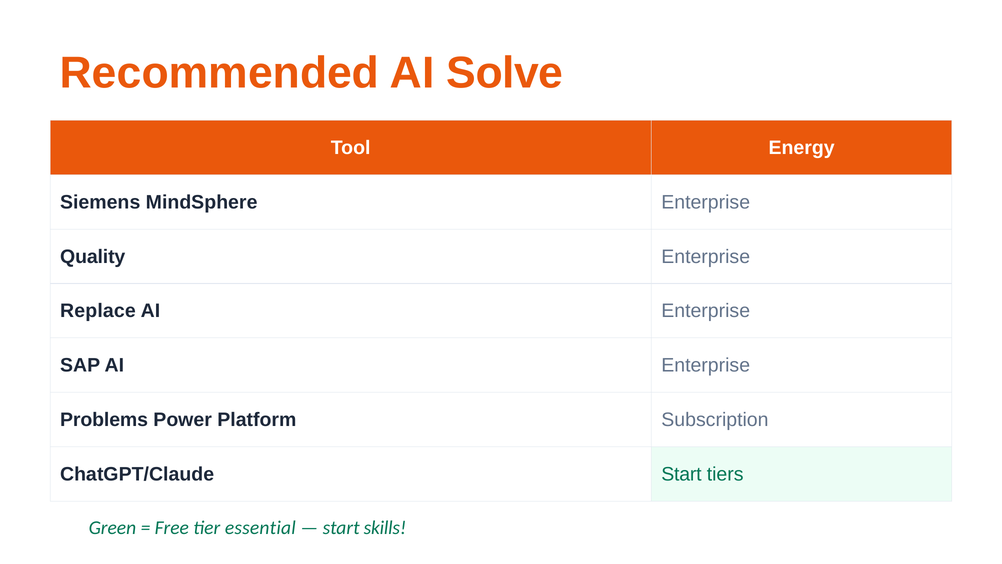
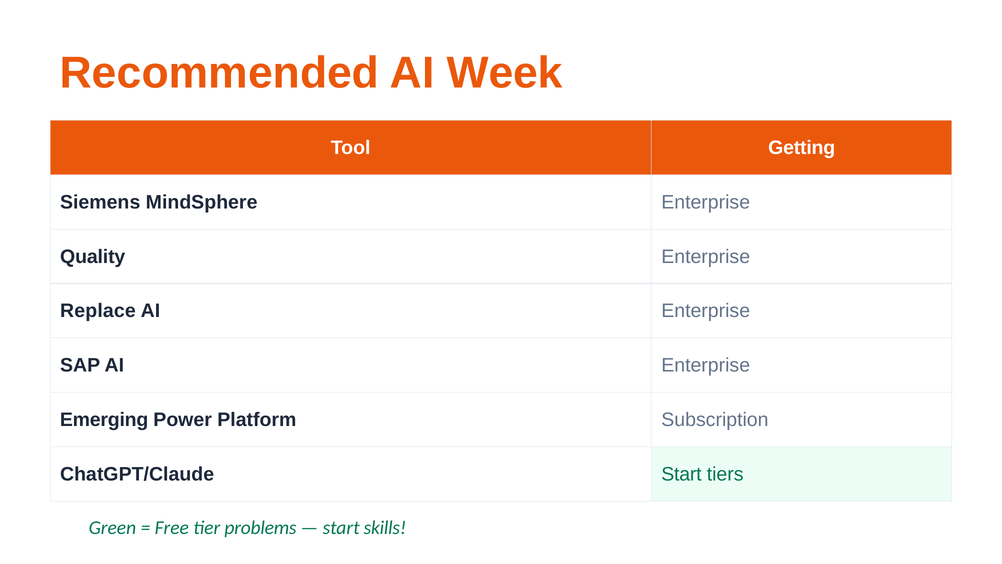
Solve: Solve -> Week (505, 73)
Energy: Energy -> Getting (802, 148)
Problems: Problems -> Emerging (104, 420)
essential: essential -> problems (261, 527)
